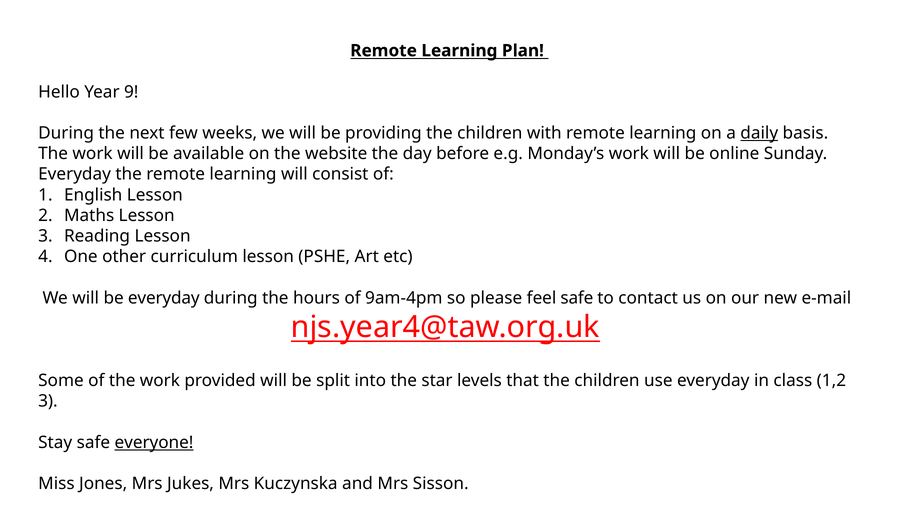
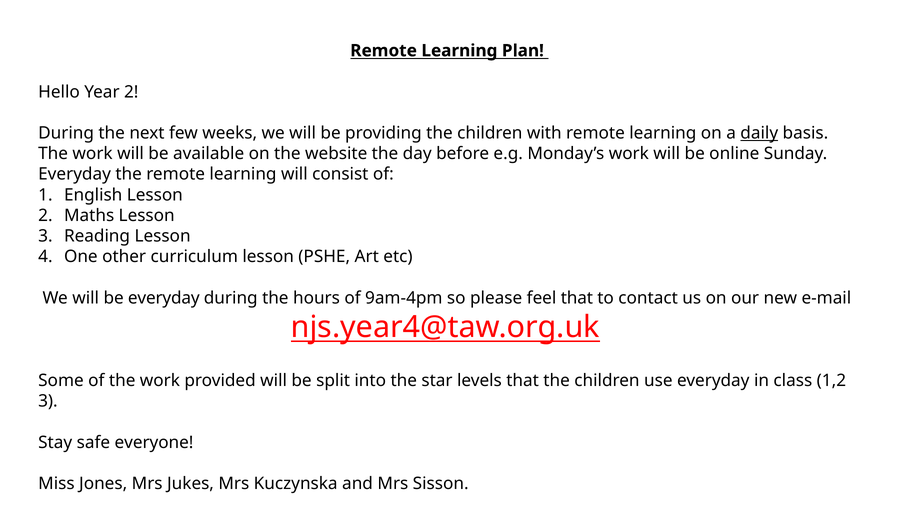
Year 9: 9 -> 2 (131, 92)
feel safe: safe -> that (577, 298)
everyone underline: present -> none (154, 443)
